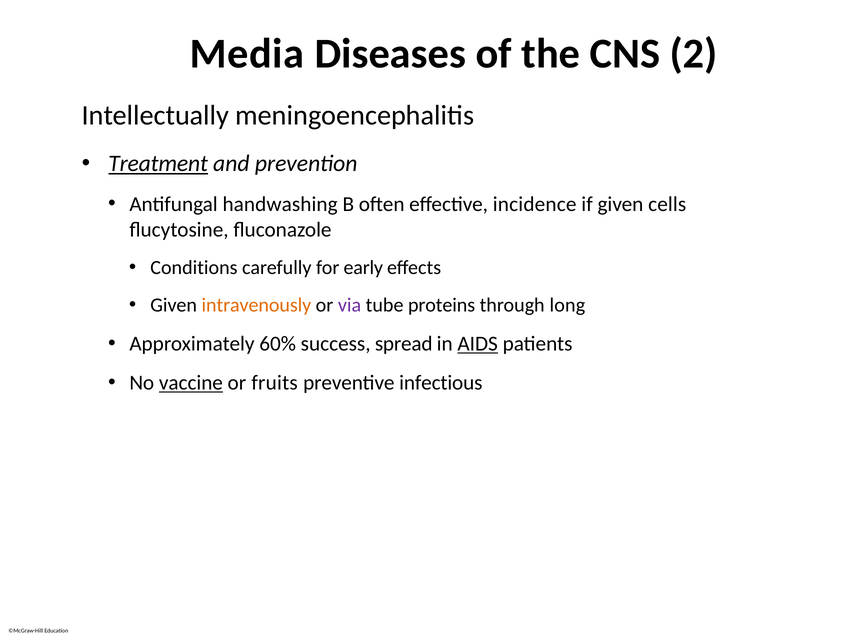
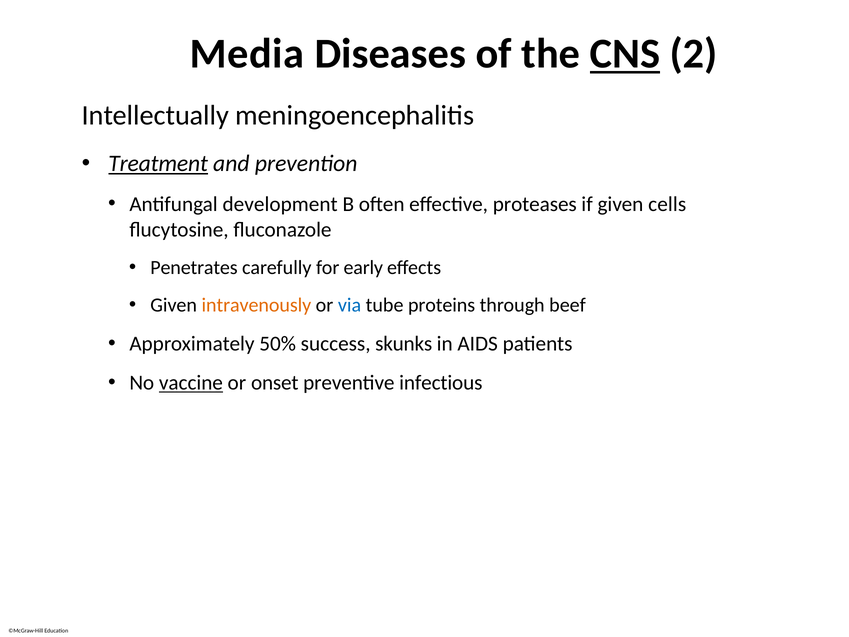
CNS underline: none -> present (625, 54)
handwashing: handwashing -> development (280, 204)
incidence: incidence -> proteases (535, 204)
Conditions: Conditions -> Penetrates (194, 268)
via colour: purple -> blue (350, 305)
long: long -> beef (568, 305)
60%: 60% -> 50% (278, 344)
spread: spread -> skunks (404, 344)
AIDS underline: present -> none (478, 344)
fruits: fruits -> onset (275, 383)
